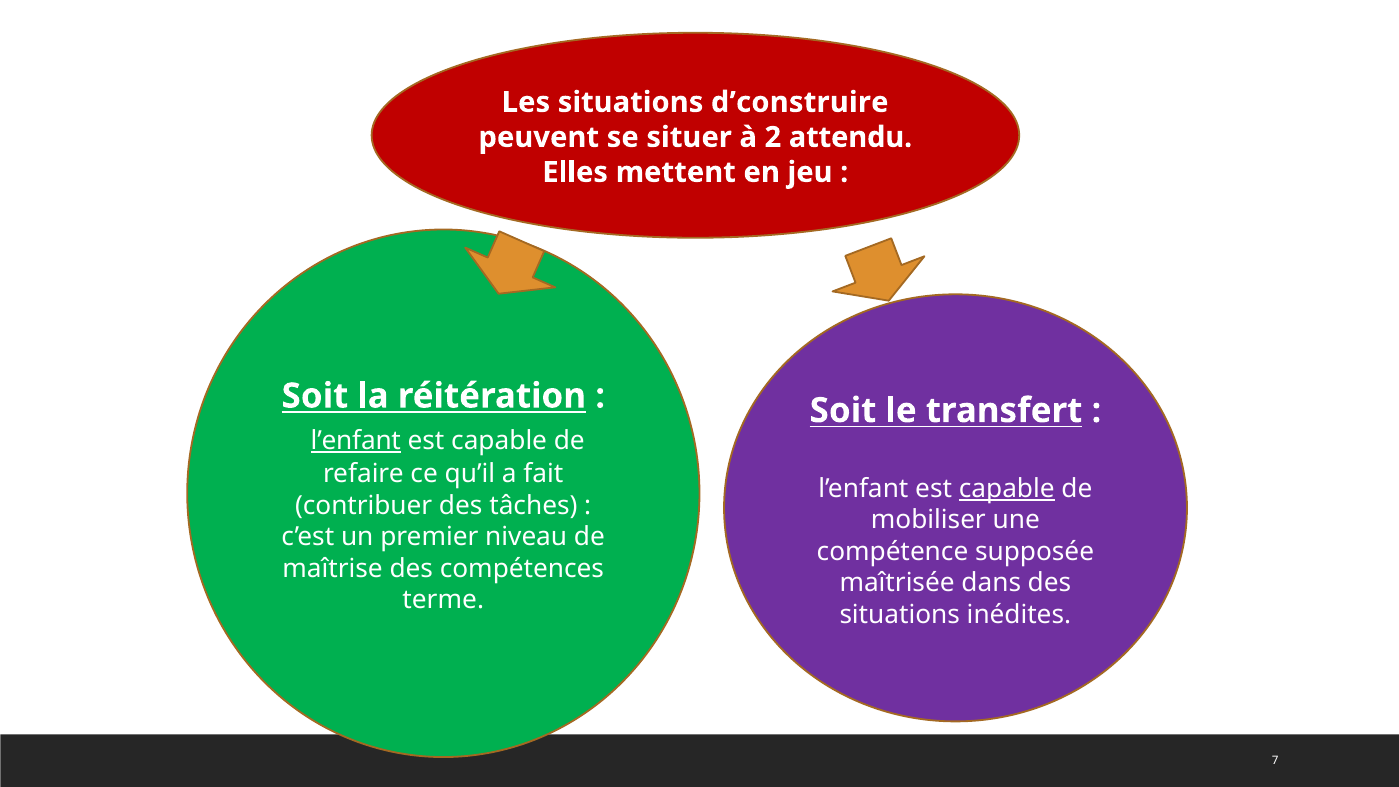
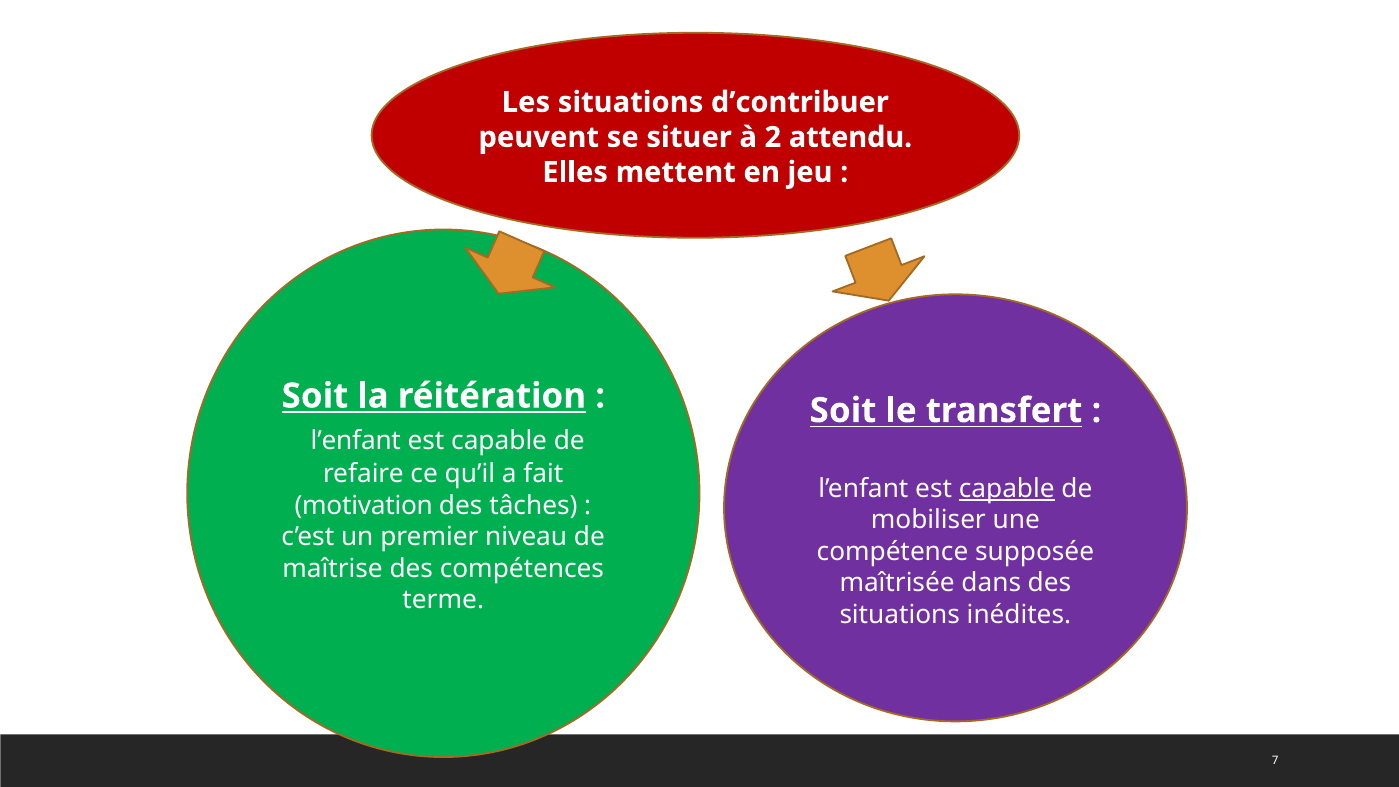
d’construire: d’construire -> d’contribuer (800, 102)
l’enfant underline: present -> none (356, 441)
contribuer: contribuer -> motivation (364, 506)
